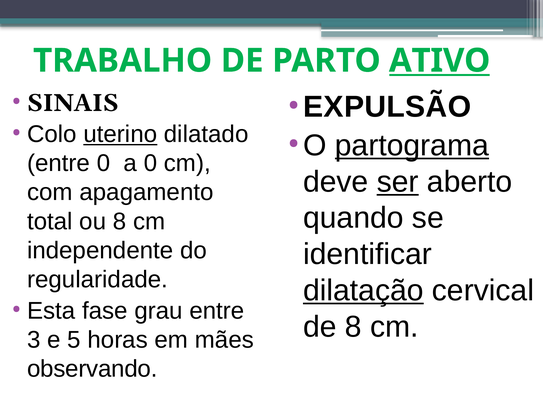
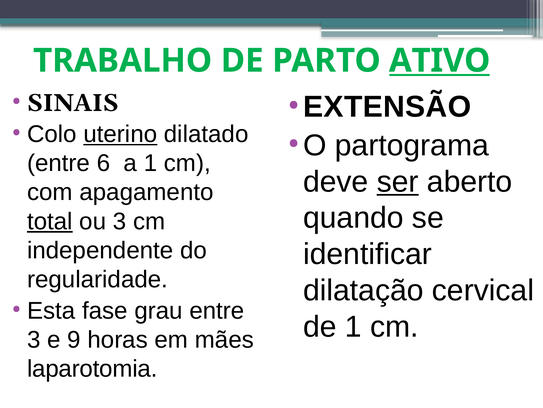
EXPULSÃO: EXPULSÃO -> EXTENSÃO (387, 107)
partograma underline: present -> none (412, 145)
entre 0: 0 -> 6 (103, 163)
a 0: 0 -> 1 (150, 163)
total underline: none -> present (50, 221)
ou 8: 8 -> 3 (120, 221)
dilatação underline: present -> none (363, 290)
de 8: 8 -> 1 (353, 326)
5: 5 -> 9 (74, 339)
observando: observando -> laparotomia (92, 368)
